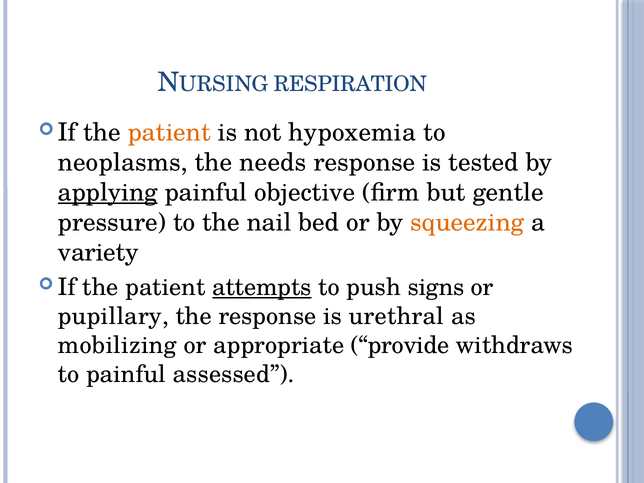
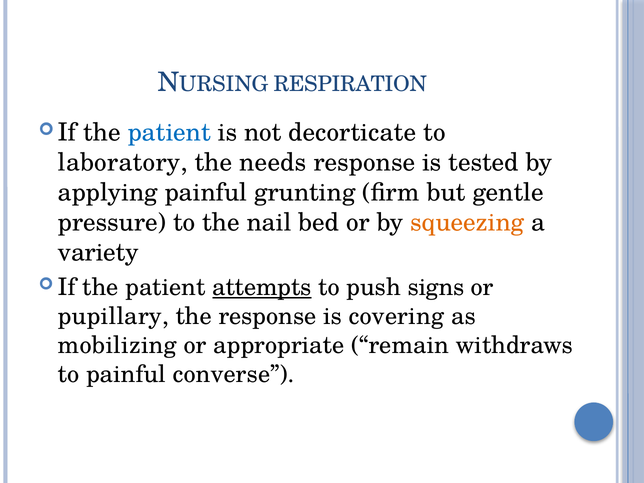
patient colour: orange -> blue (169, 133)
hypoxemia: hypoxemia -> decorticate (352, 133)
neoplasms: neoplasms -> laboratory (123, 163)
applying underline: present -> none (108, 193)
objective: objective -> grunting (305, 193)
urethral: urethral -> covering (396, 316)
provide: provide -> remain (400, 345)
assessed: assessed -> converse (234, 374)
